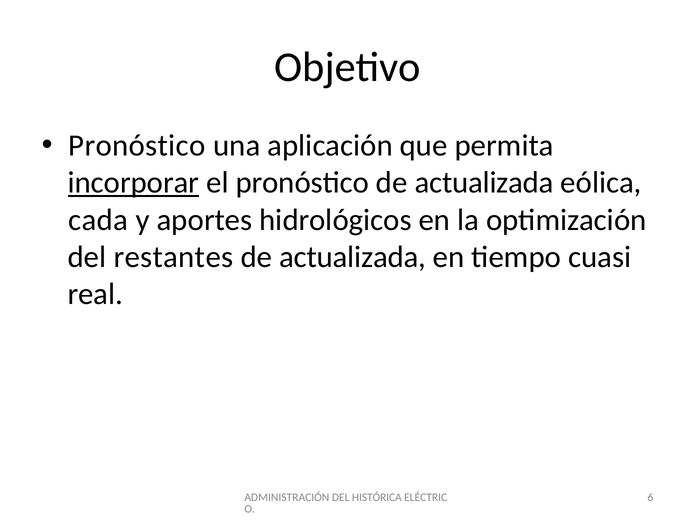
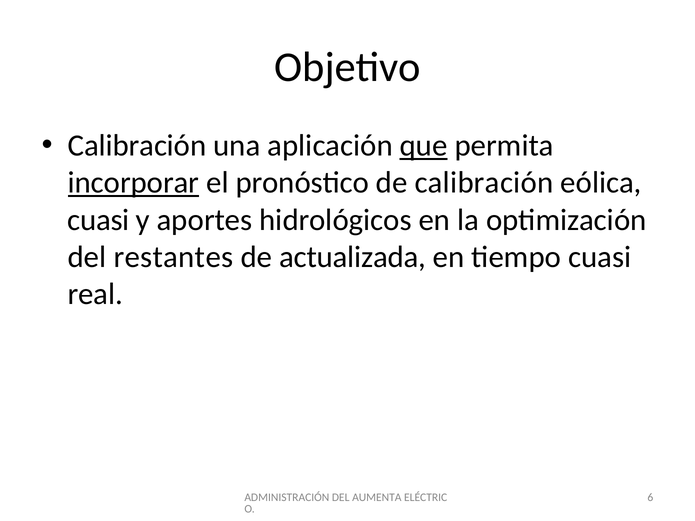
Pronóstico: Pronóstico -> Calibración (137, 146)
que underline: none -> present (424, 146)
pronóstico de actualizada: actualizada -> calibración (484, 183)
cada: cada -> cuasi (98, 220)
HISTÓRICA: HISTÓRICA -> AUMENTA (377, 498)
